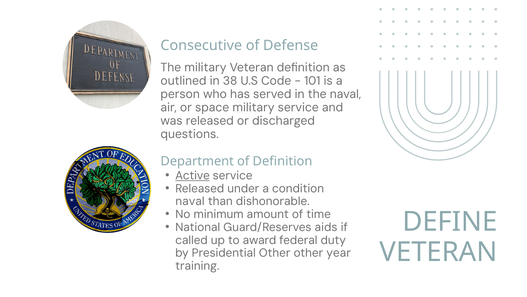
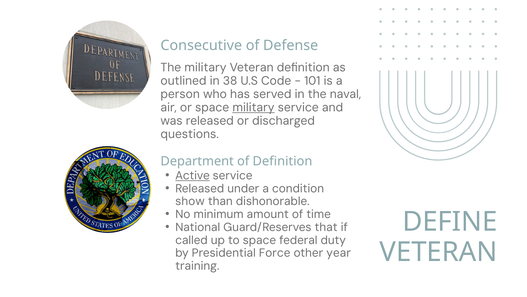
military underline: none -> present (254, 107)
naval: naval -> show (190, 201)
aids: aids -> that (326, 227)
to award: award -> space (259, 240)
Presidential Other: Other -> Force (275, 253)
